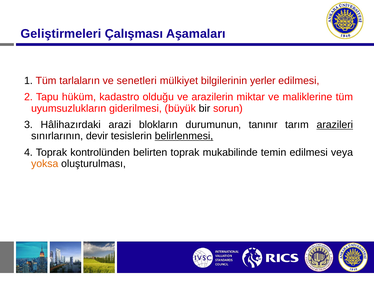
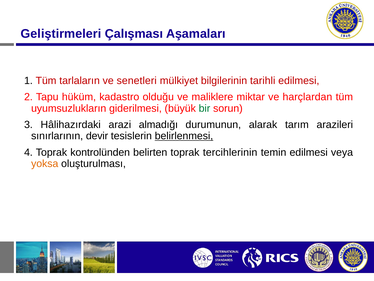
yerler: yerler -> tarihli (263, 80)
arazilerin: arazilerin -> maliklere (212, 97)
maliklerine: maliklerine -> harçlardan (307, 97)
bir colour: black -> green (204, 108)
blokların: blokların -> almadığı (158, 125)
tanınır: tanınır -> alarak (263, 125)
arazileri underline: present -> none (335, 125)
mukabilinde: mukabilinde -> tercihlerinin (230, 152)
